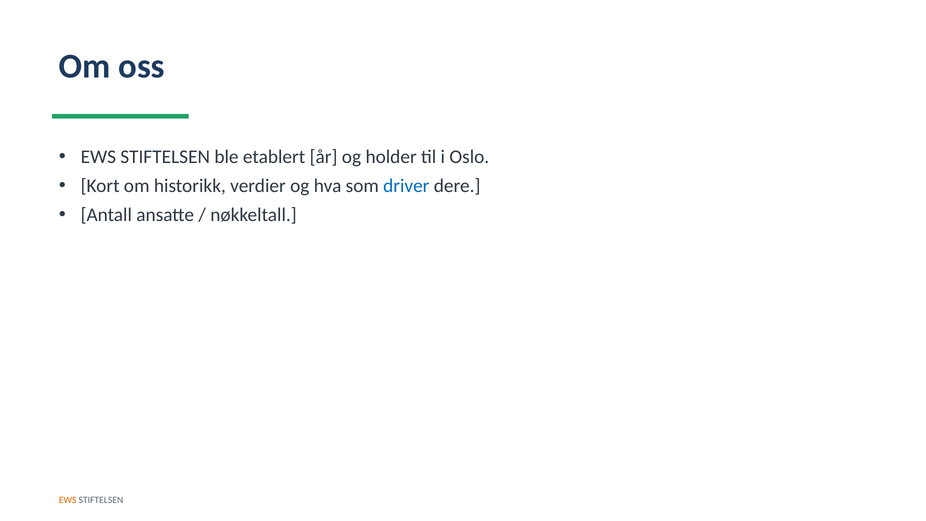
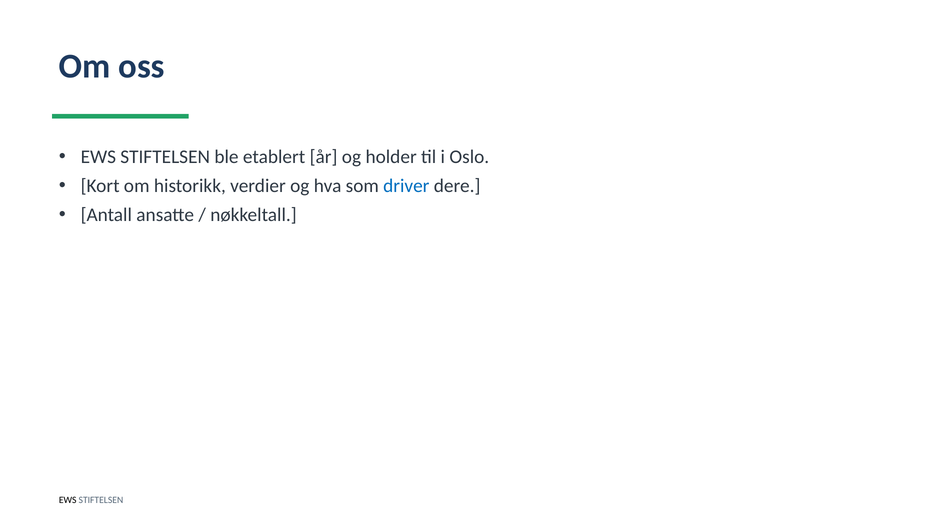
EWS colour: orange -> black (68, 500)
